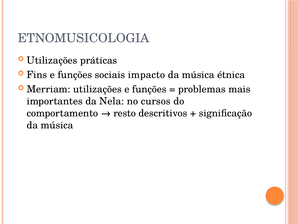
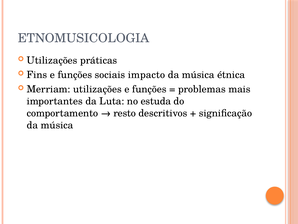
Nela: Nela -> Luta (112, 101)
cursos: cursos -> estuda (156, 101)
